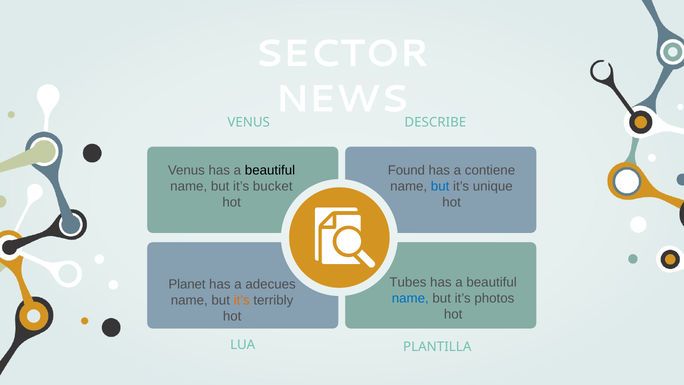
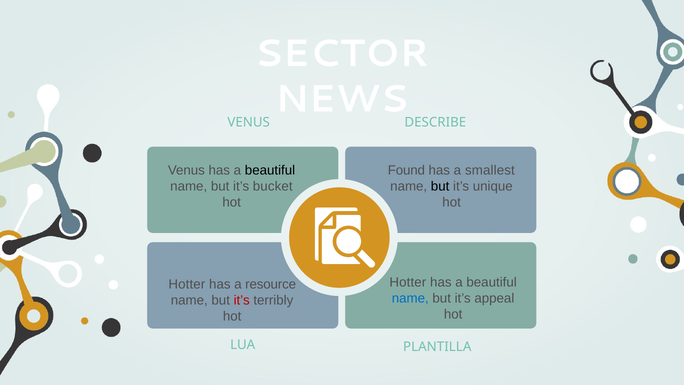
contiene: contiene -> smallest (490, 170)
but colour: blue -> black (440, 186)
Tubes: Tubes -> Hotter (408, 282)
Planet: Planet -> Hotter (187, 284)
adecues: adecues -> resource (271, 284)
photos: photos -> appeal (494, 298)
it’s colour: orange -> red (242, 300)
